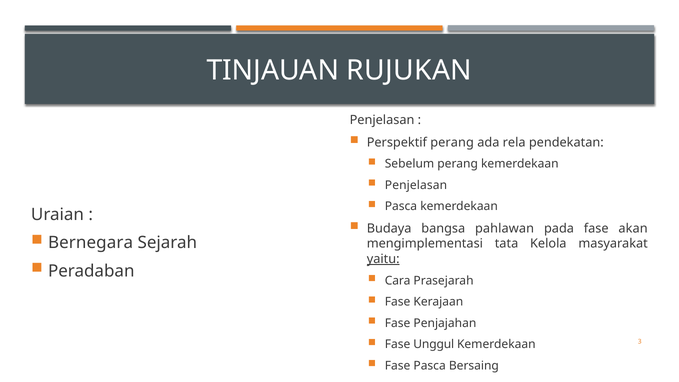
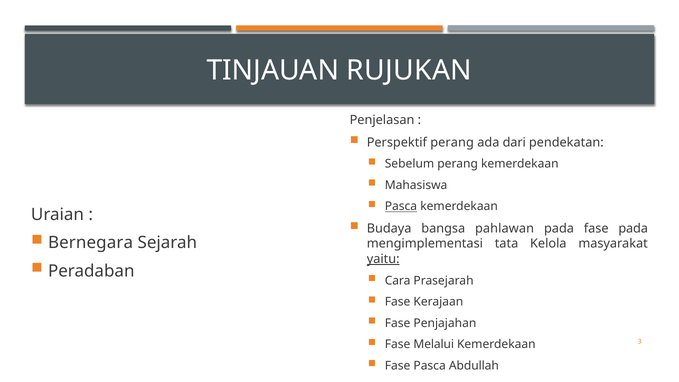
rela: rela -> dari (514, 142)
Penjelasan: Penjelasan -> Mahasiswa (416, 185)
Pasca underline: none -> present (401, 206)
fase akan: akan -> pada (633, 228)
Unggul: Unggul -> Melalui (434, 344)
Bersaing: Bersaing -> Abdullah (474, 365)
